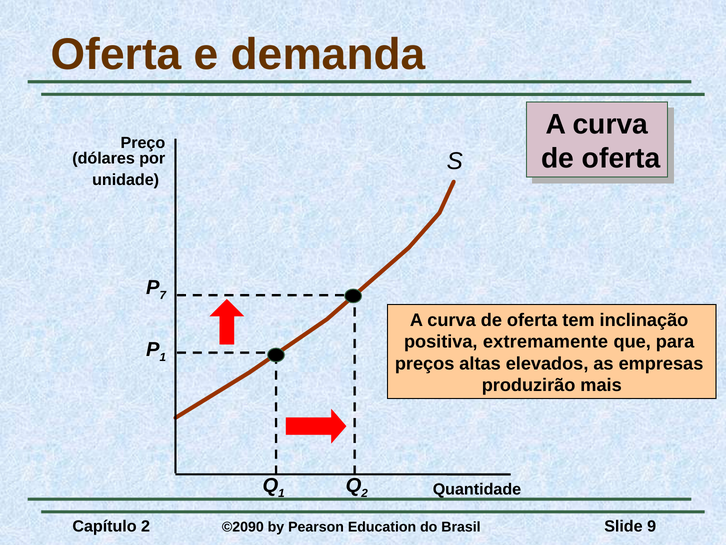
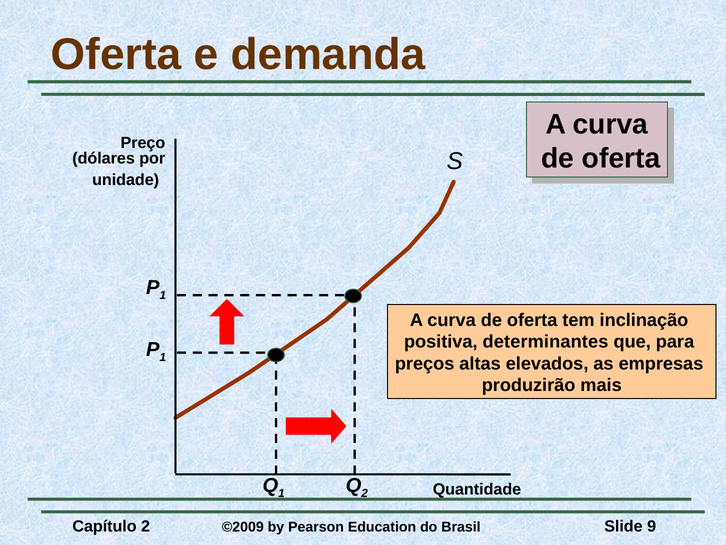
7: 7 -> 1 (163, 295)
extremamente: extremamente -> determinantes (545, 342)
©2090: ©2090 -> ©2009 (243, 526)
